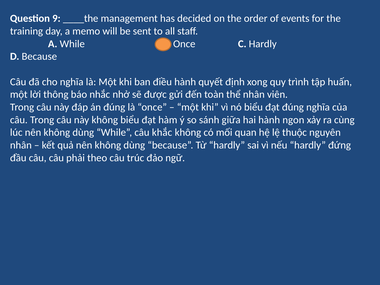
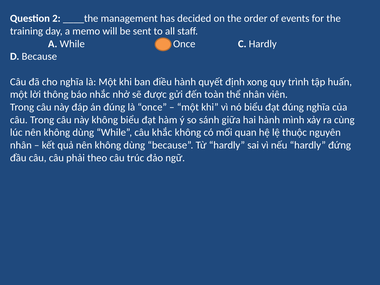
9: 9 -> 2 (56, 18)
ngon: ngon -> mình (293, 120)
